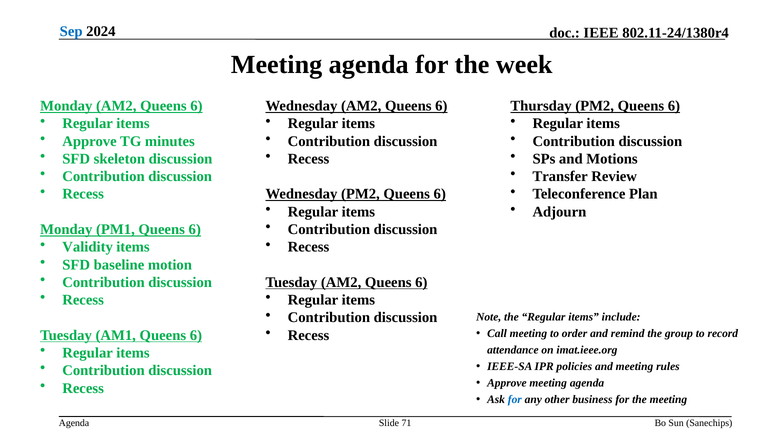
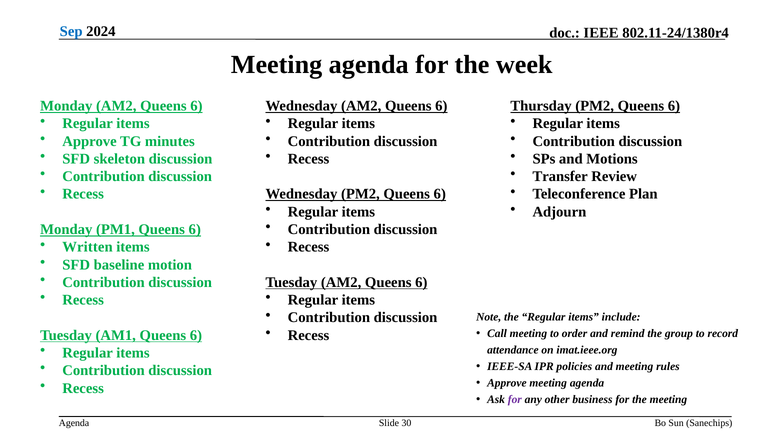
Validity: Validity -> Written (88, 247)
for colour: blue -> purple (515, 399)
71: 71 -> 30 (406, 423)
